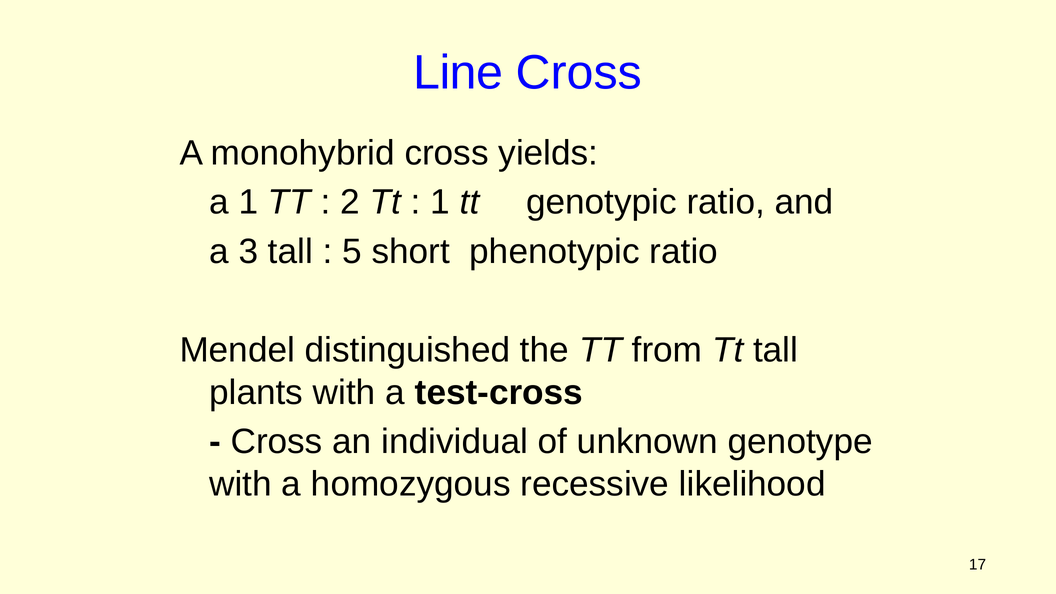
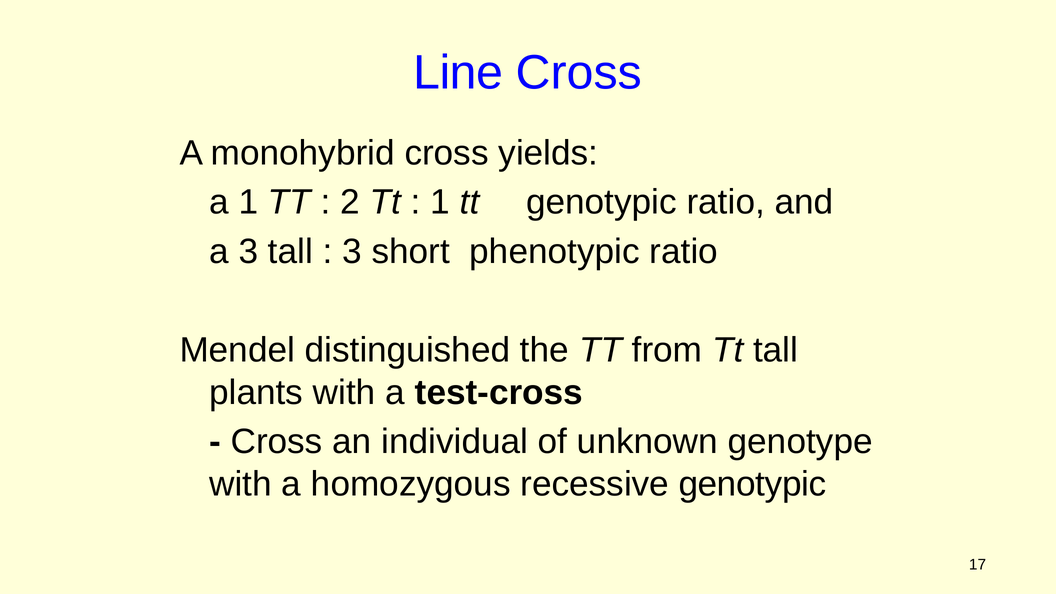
5: 5 -> 3 (352, 252)
recessive likelihood: likelihood -> genotypic (752, 484)
